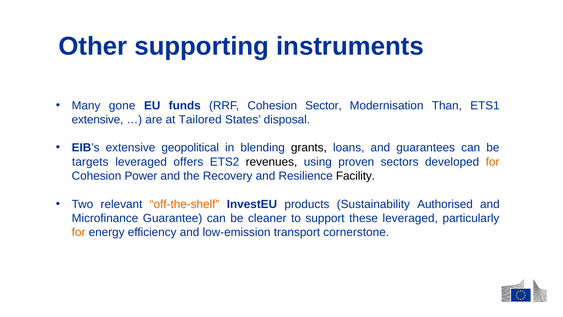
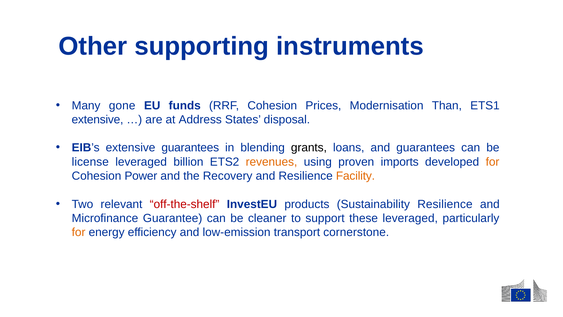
Sector: Sector -> Prices (323, 105)
Tailored: Tailored -> Address (200, 119)
extensive geopolitical: geopolitical -> guarantees (190, 148)
targets: targets -> license (90, 162)
offers: offers -> billion (188, 162)
revenues colour: black -> orange (271, 162)
sectors: sectors -> imports (400, 162)
Facility colour: black -> orange (355, 176)
off-the-shelf colour: orange -> red (185, 204)
Sustainability Authorised: Authorised -> Resilience (445, 204)
